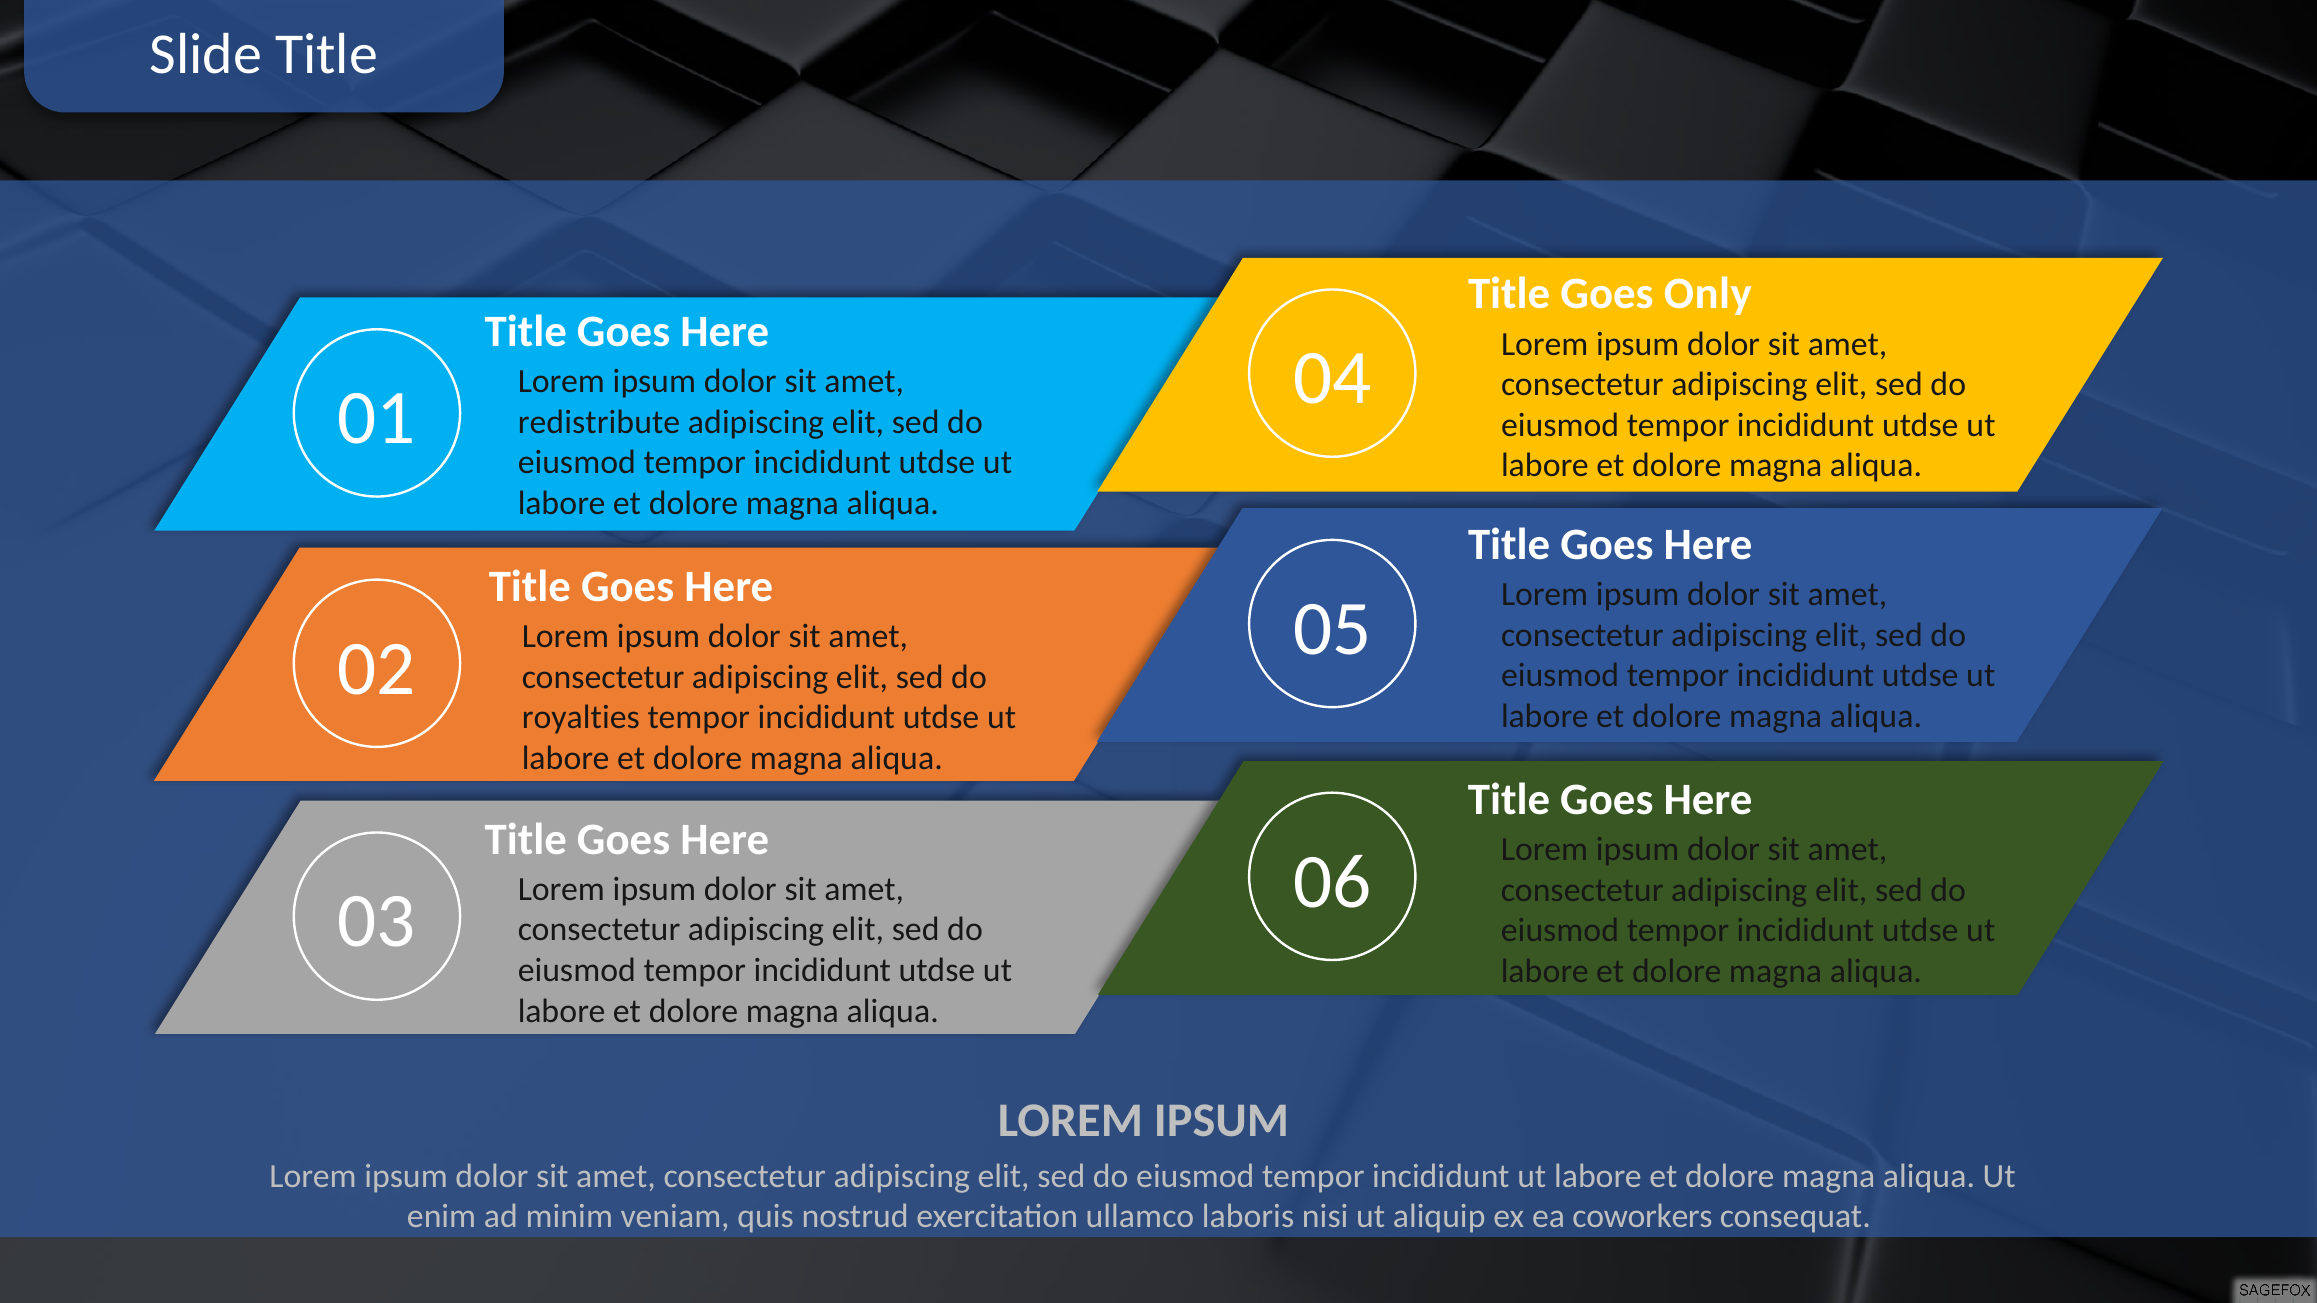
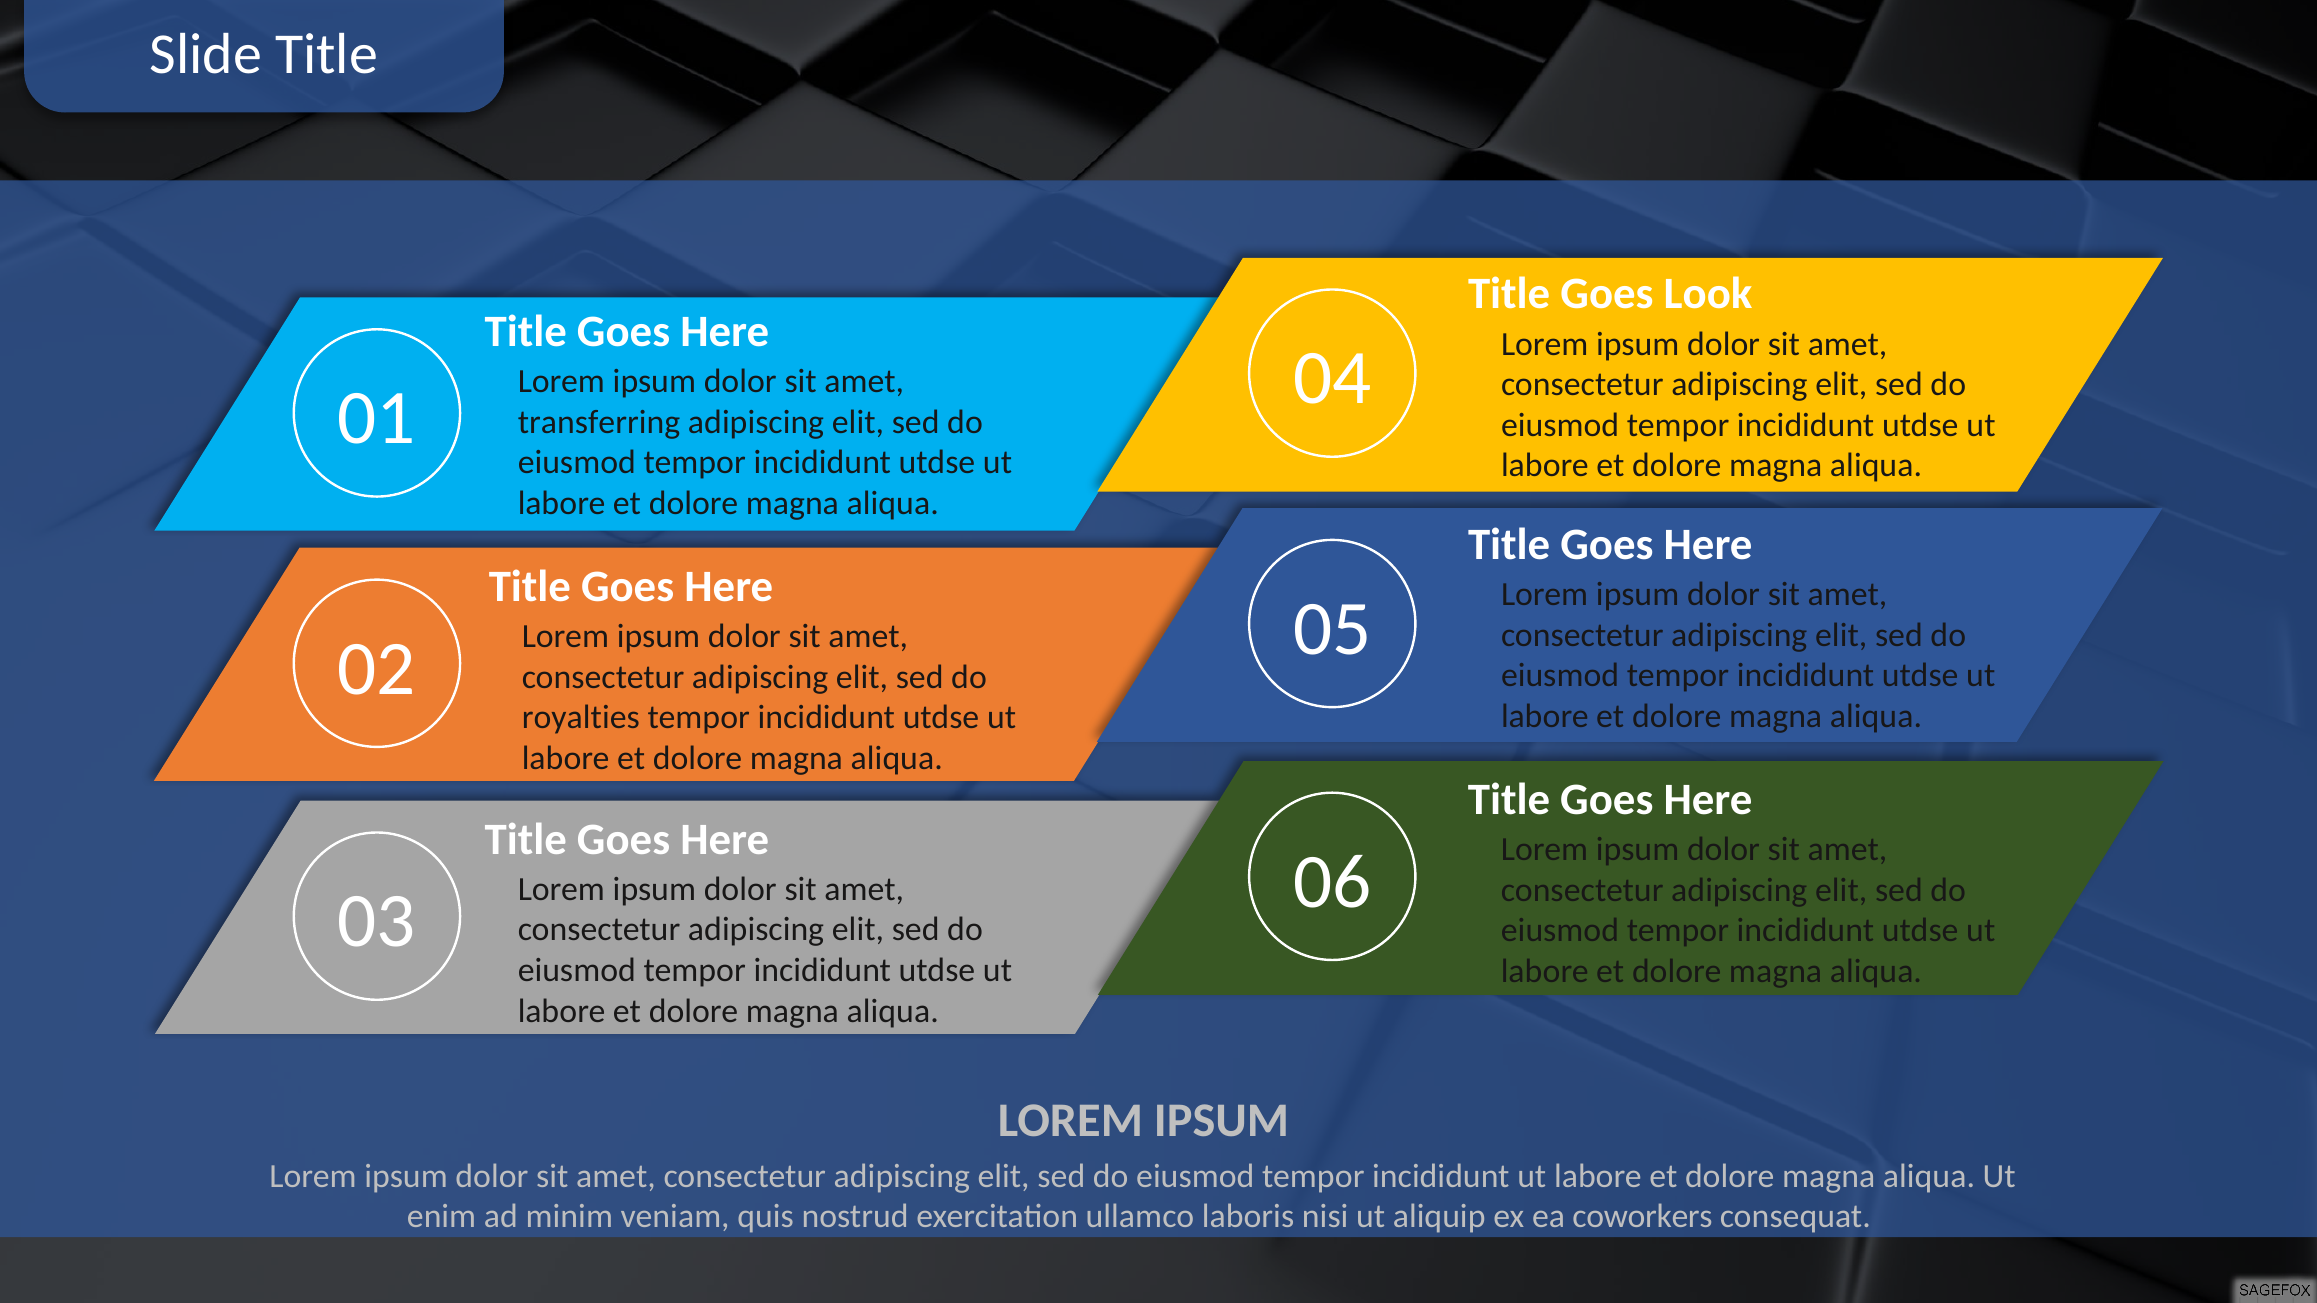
Only: Only -> Look (1708, 294)
redistribute: redistribute -> transferring (599, 422)
